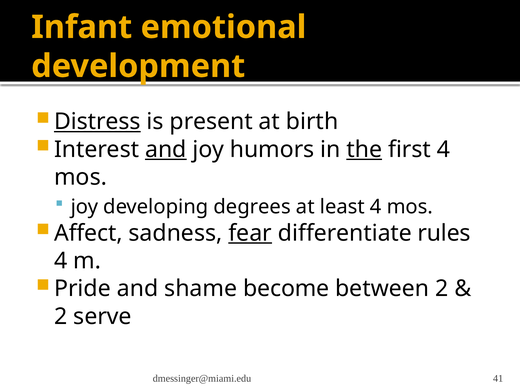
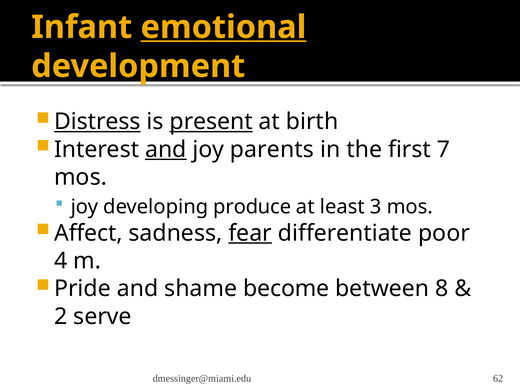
emotional underline: none -> present (223, 27)
present underline: none -> present (211, 122)
humors: humors -> parents (272, 149)
the underline: present -> none (364, 149)
first 4: 4 -> 7 (444, 149)
degrees: degrees -> produce (252, 207)
least 4: 4 -> 3 (376, 207)
rules: rules -> poor (444, 233)
between 2: 2 -> 8 (442, 289)
41: 41 -> 62 (498, 379)
